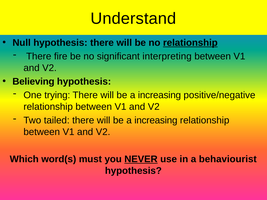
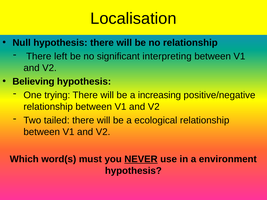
Understand: Understand -> Localisation (133, 19)
relationship underline: present -> none (190, 43)
fire: fire -> left (61, 56)
increasing: increasing -> ecological (156, 120)
behaviourist: behaviourist -> environment (228, 159)
